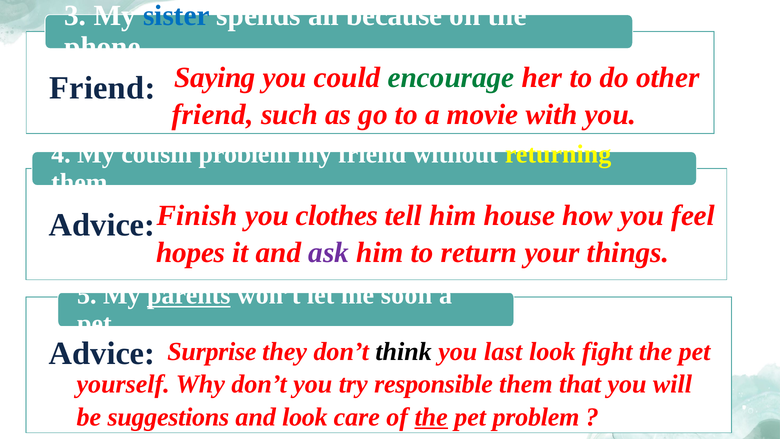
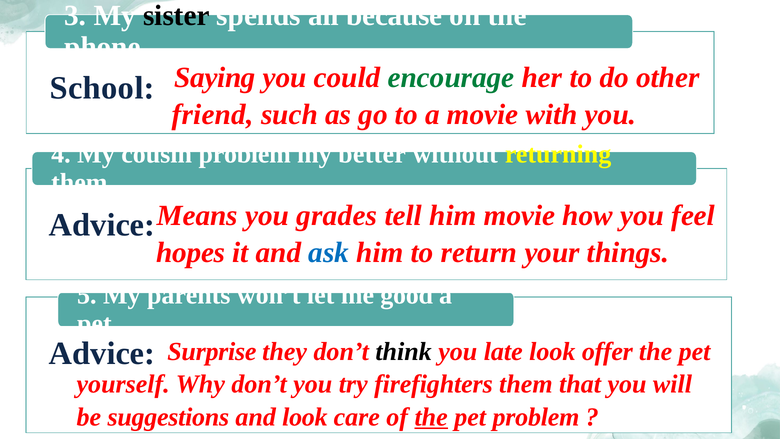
sister colour: blue -> black (176, 16)
Friend: Friend -> School (102, 88)
my friend: friend -> better (372, 154)
Finish: Finish -> Means (197, 216)
clothes: clothes -> grades (337, 216)
him house: house -> movie (519, 216)
ask colour: purple -> blue (329, 252)
parents underline: present -> none (189, 295)
soon: soon -> good (407, 295)
last: last -> late (503, 351)
fight: fight -> offer (607, 351)
responsible: responsible -> firefighters (433, 384)
